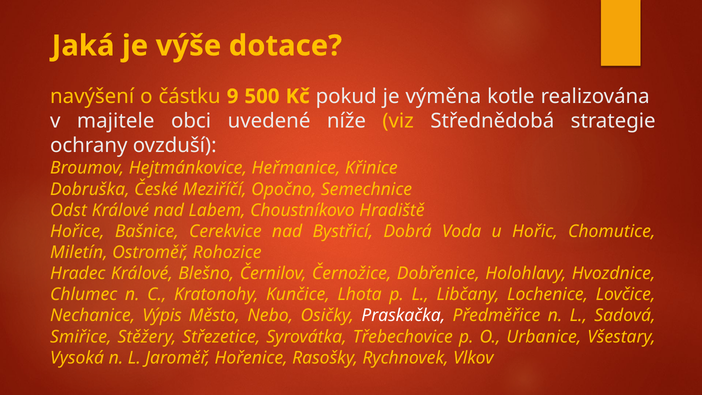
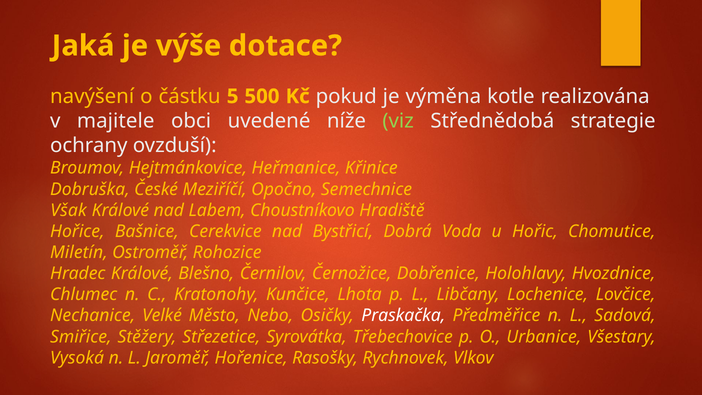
9: 9 -> 5 (233, 96)
viz colour: yellow -> light green (398, 121)
Odst: Odst -> Však (69, 210)
Výpis: Výpis -> Velké (162, 316)
